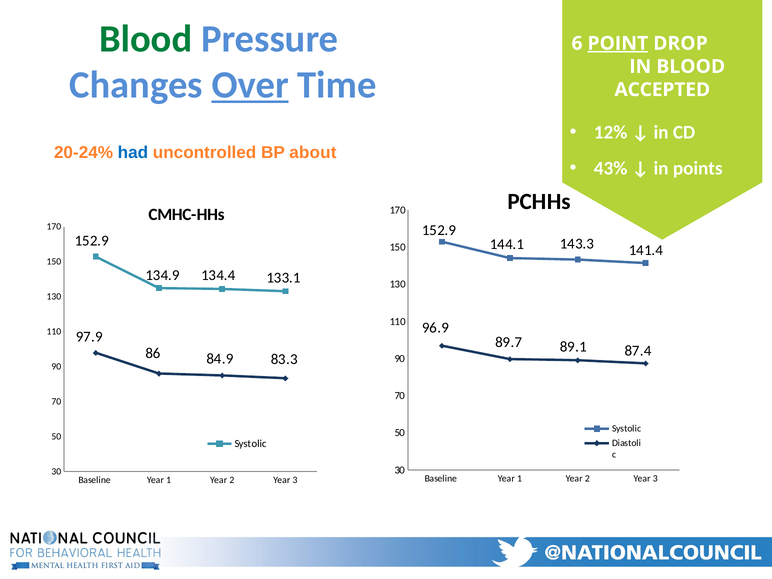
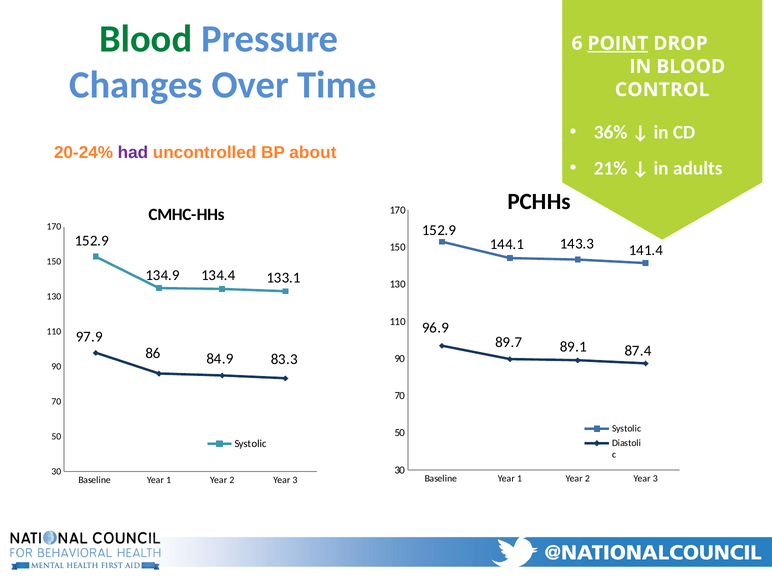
Over underline: present -> none (250, 85)
ACCEPTED: ACCEPTED -> CONTROL (662, 90)
12%: 12% -> 36% (611, 132)
had colour: blue -> purple (133, 153)
43%: 43% -> 21% (611, 168)
points: points -> adults (698, 168)
